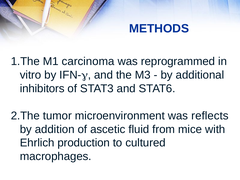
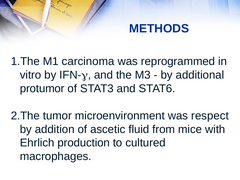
inhibitors: inhibitors -> protumor (42, 88)
reflects: reflects -> respect (210, 116)
